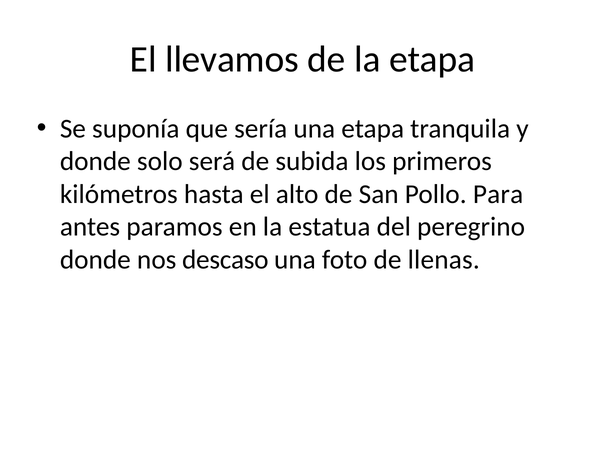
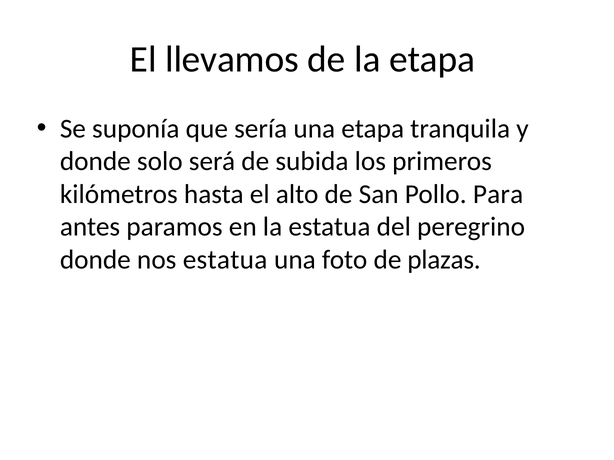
nos descaso: descaso -> estatua (225, 260)
llenas: llenas -> plazas (444, 260)
